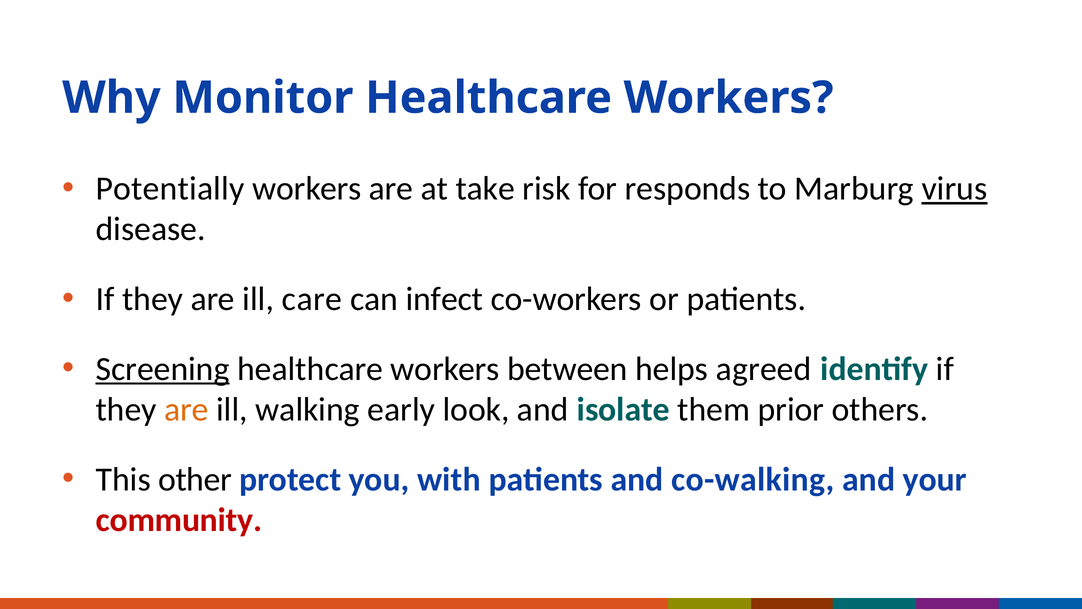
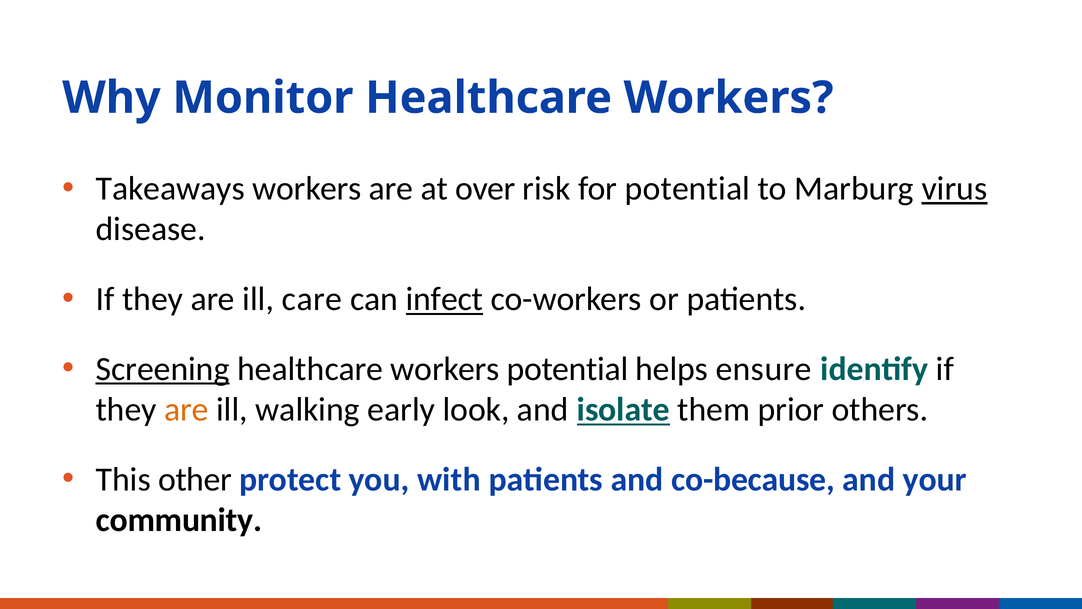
Potentially: Potentially -> Takeaways (170, 189)
take: take -> over (485, 189)
for responds: responds -> potential (687, 189)
infect underline: none -> present (444, 299)
workers between: between -> potential (567, 369)
agreed: agreed -> ensure (764, 369)
isolate underline: none -> present (623, 409)
co-walking: co-walking -> co-because (753, 479)
community colour: red -> black (179, 520)
